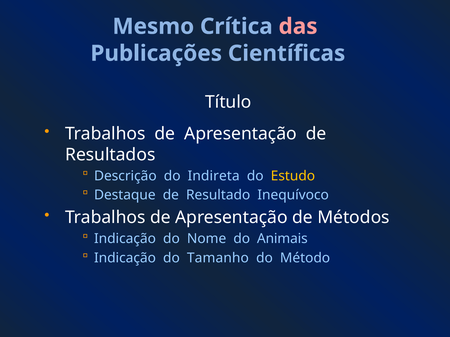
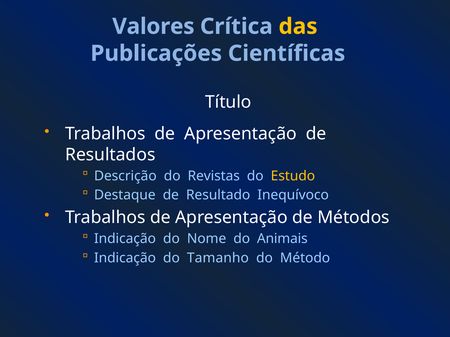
Mesmo: Mesmo -> Valores (153, 26)
das colour: pink -> yellow (298, 26)
Indireta: Indireta -> Revistas (214, 176)
